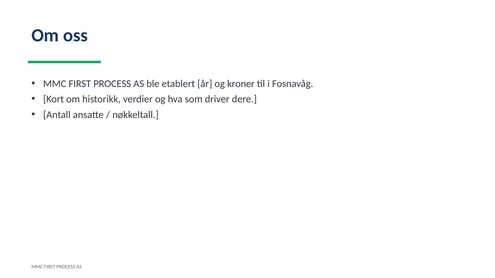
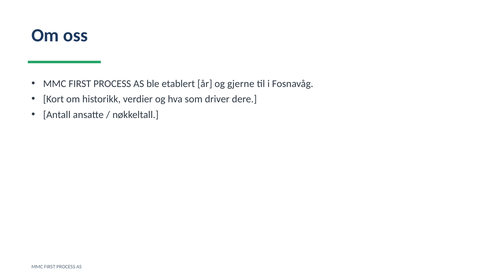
kroner: kroner -> gjerne (241, 84)
